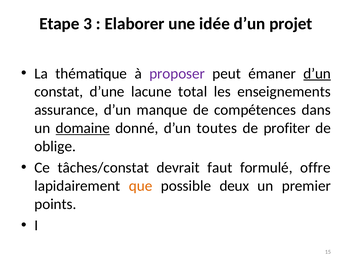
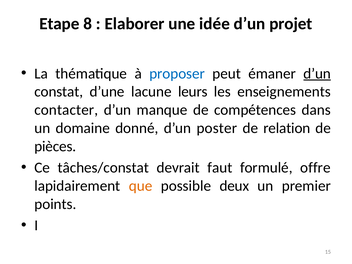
3: 3 -> 8 (88, 24)
proposer colour: purple -> blue (177, 74)
total: total -> leurs (193, 92)
assurance: assurance -> contacter (66, 110)
domaine underline: present -> none (83, 128)
toutes: toutes -> poster (217, 128)
profiter: profiter -> relation (287, 128)
oblige: oblige -> pièces (55, 146)
